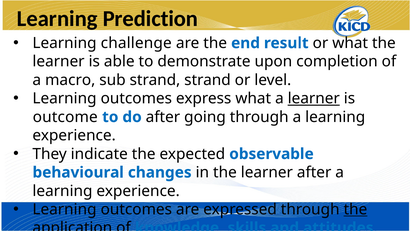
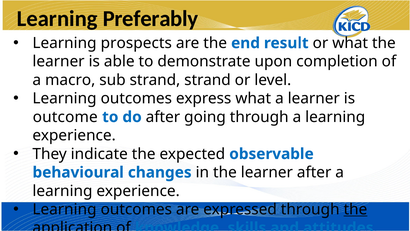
Prediction: Prediction -> Preferably (150, 19)
challenge: challenge -> prospects (136, 43)
learner underline: present -> none (314, 98)
